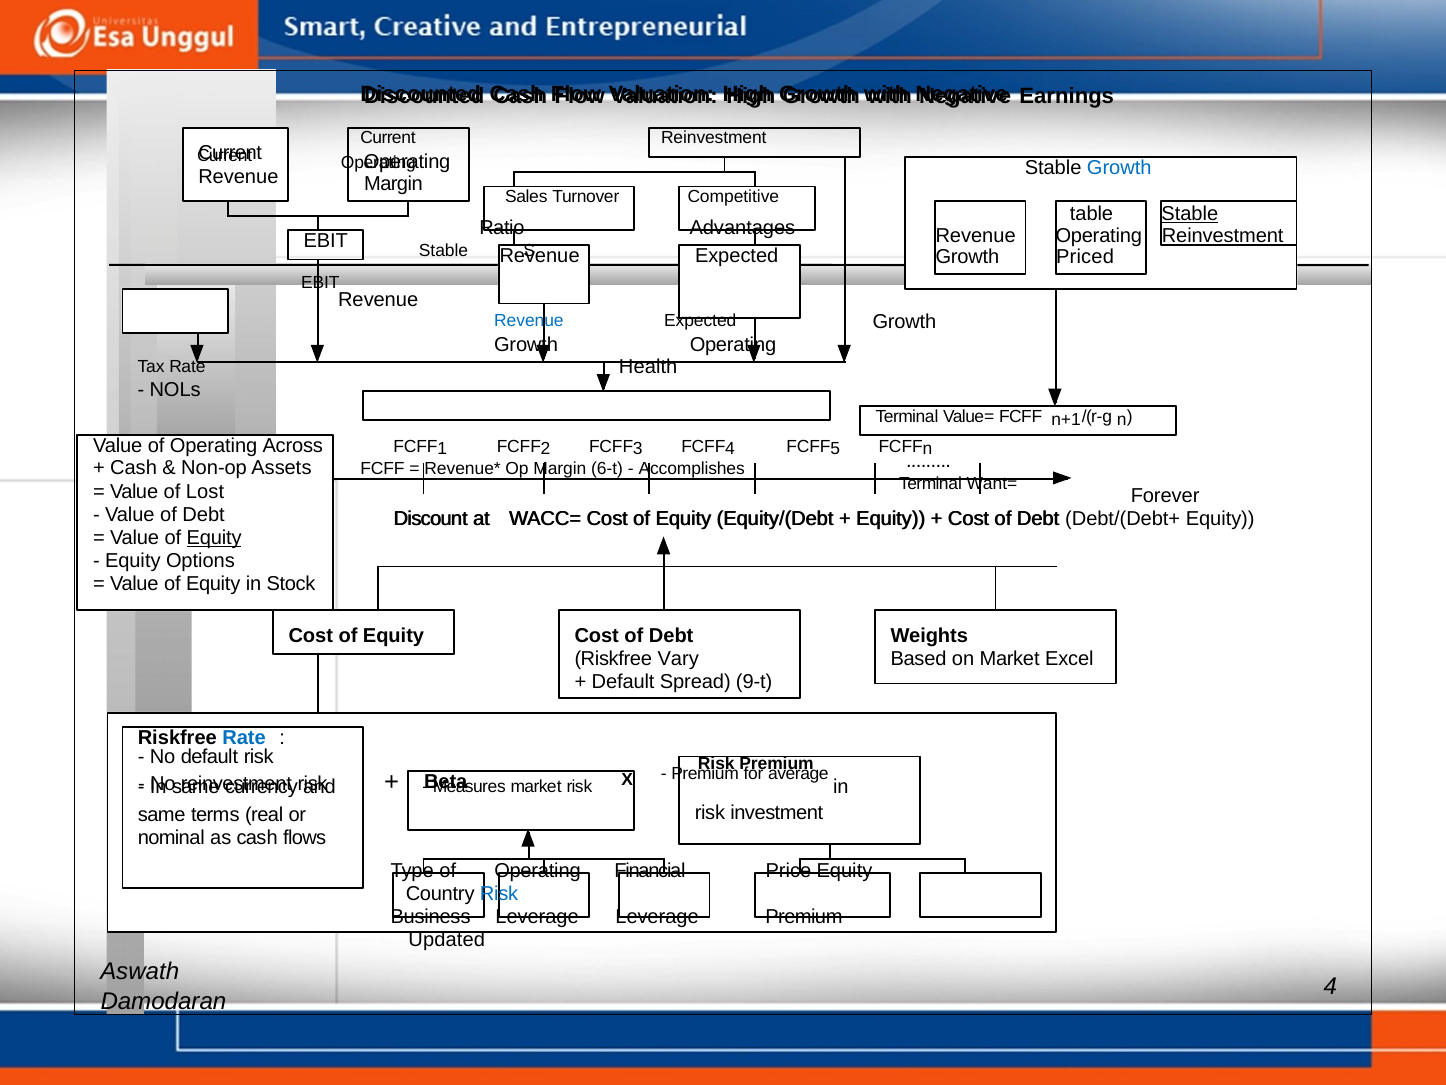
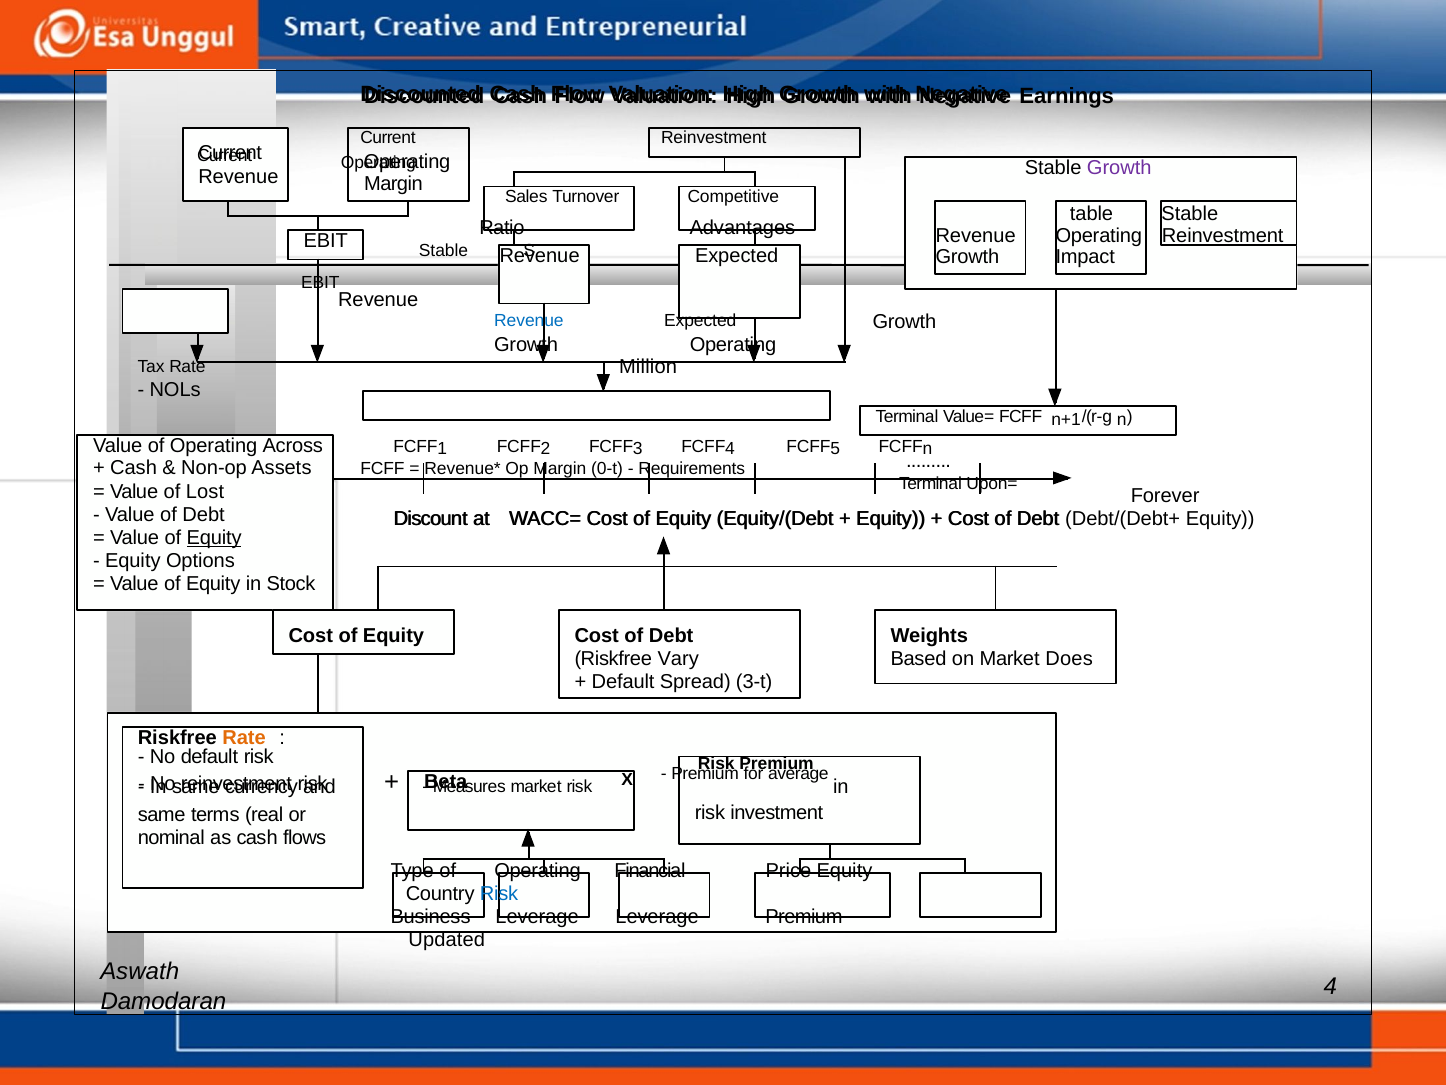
Growth colour: blue -> purple (1119, 168)
Stable underline: present -> none (1190, 214)
Priced: Priced -> Impact (1085, 256)
Health: Health -> Million (648, 366)
6-t: 6-t -> 0-t (607, 469)
Accomplishes: Accomplishes -> Requirements (692, 469)
Want=: Want= -> Upon= (992, 484)
Excel: Excel -> Does (1069, 659)
9-t: 9-t -> 3-t (754, 682)
Rate colour: blue -> orange (244, 738)
